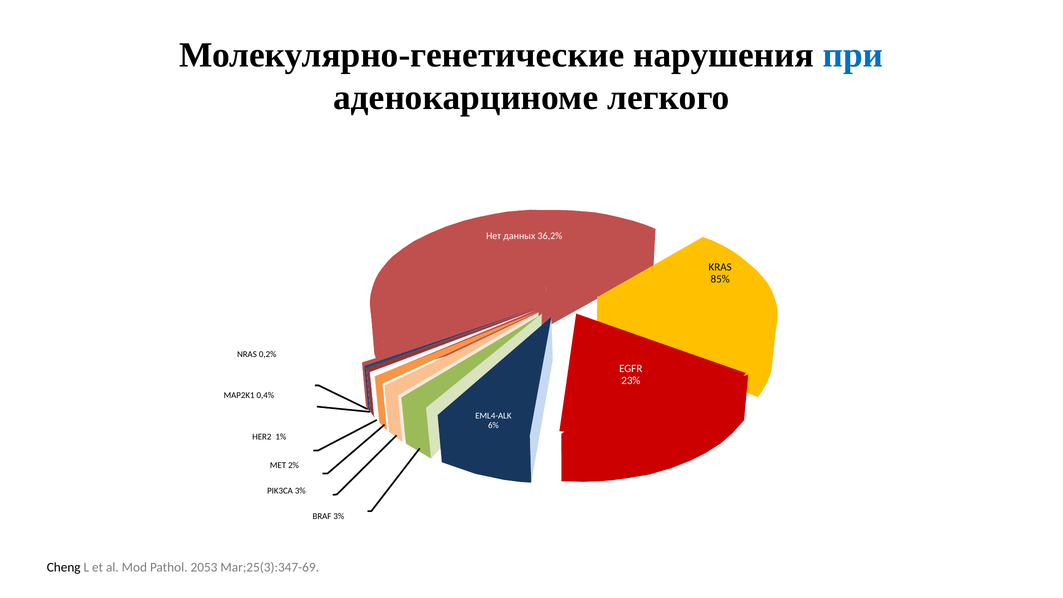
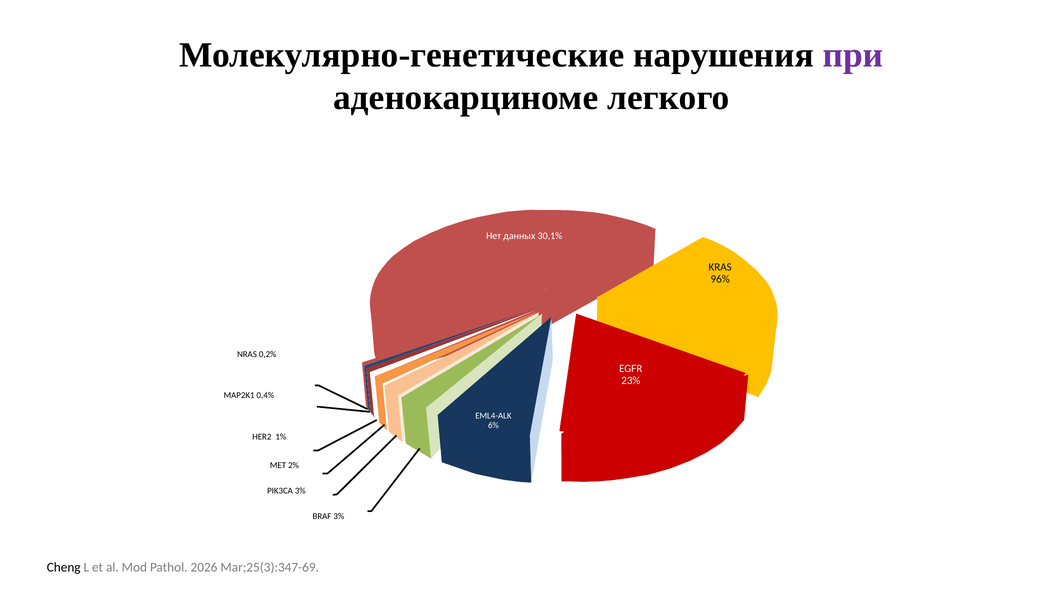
при colour: blue -> purple (853, 55)
36,2%: 36,2% -> 30,1% (550, 236)
85%: 85% -> 96% (720, 279)
2053: 2053 -> 2026 (204, 567)
